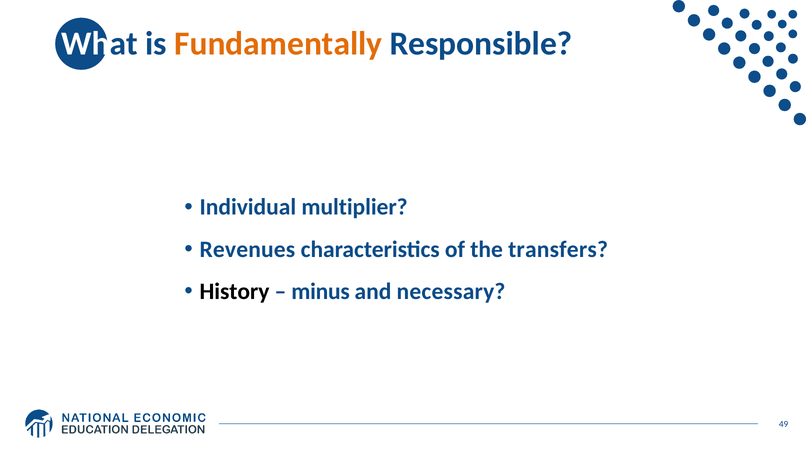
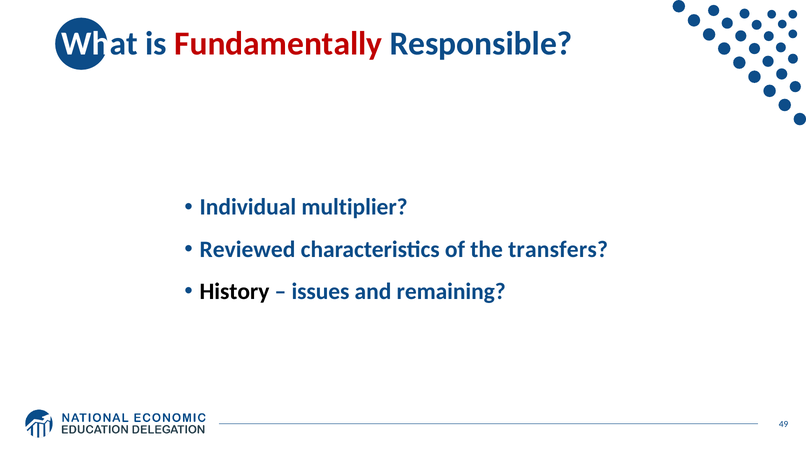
Fundamentally colour: orange -> red (278, 44)
Revenues: Revenues -> Reviewed (247, 250)
minus: minus -> issues (320, 292)
necessary: necessary -> remaining (451, 292)
